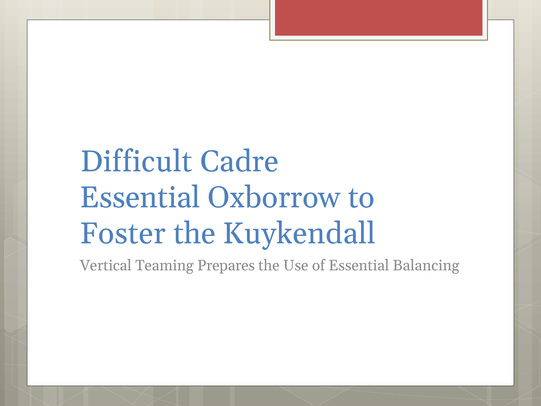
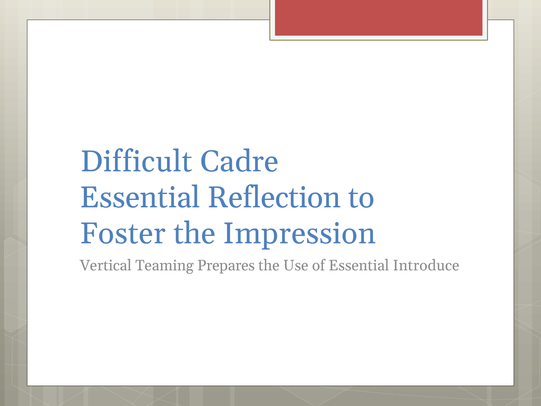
Oxborrow: Oxborrow -> Reflection (274, 198)
Kuykendall: Kuykendall -> Impression (299, 234)
Balancing: Balancing -> Introduce (426, 265)
